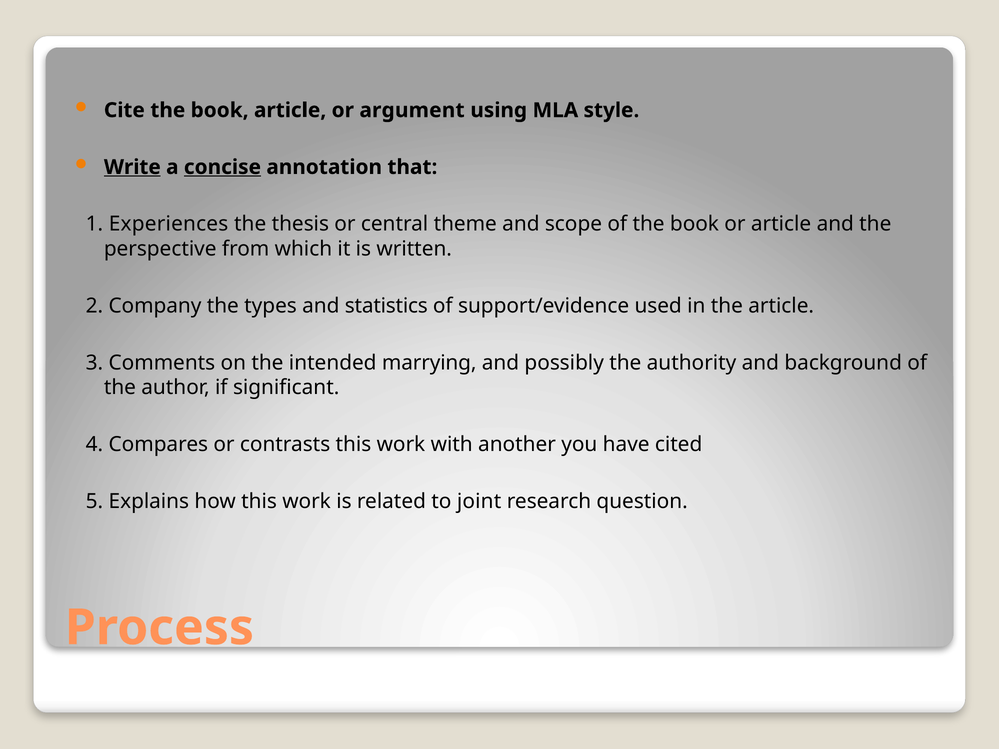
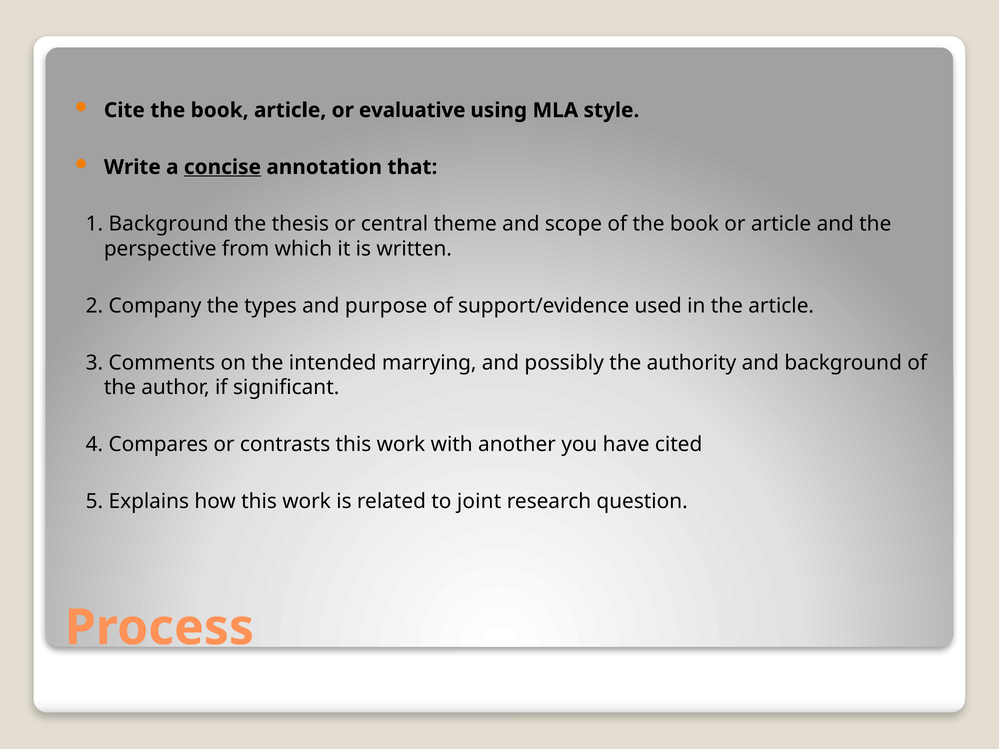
argument: argument -> evaluative (412, 110)
Write underline: present -> none (132, 167)
1 Experiences: Experiences -> Background (169, 224)
statistics: statistics -> purpose (386, 306)
